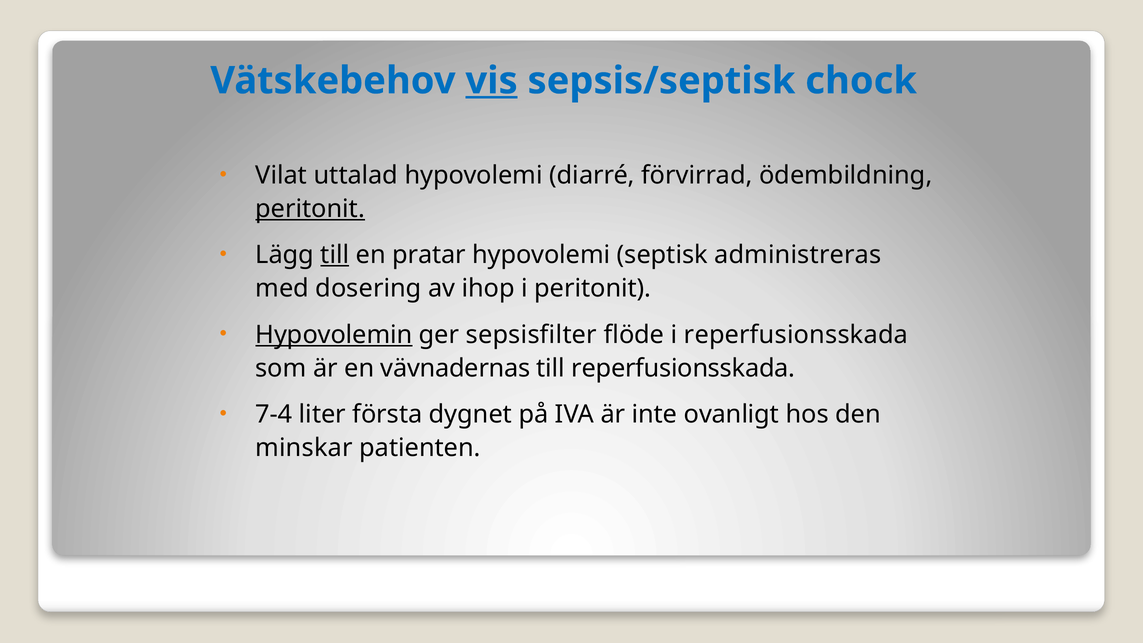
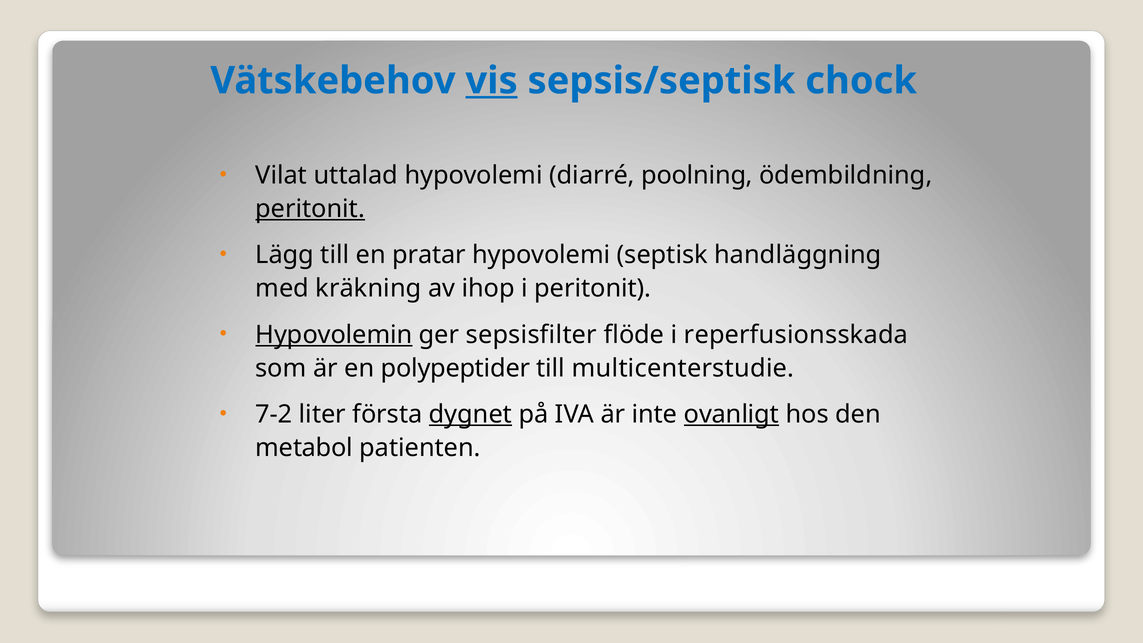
förvirrad: förvirrad -> poolning (697, 175)
till underline: present -> none (335, 255)
administreras: administreras -> handläggning (798, 255)
dosering: dosering -> kräkning (368, 289)
vävnadernas: vävnadernas -> polypeptider (455, 368)
till reperfusionsskada: reperfusionsskada -> multicenterstudie (683, 368)
7-4: 7-4 -> 7-2 (274, 414)
dygnet underline: none -> present (471, 414)
ovanligt underline: none -> present (731, 414)
minskar: minskar -> metabol (304, 448)
